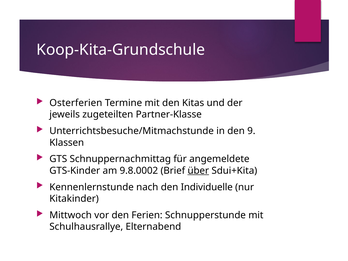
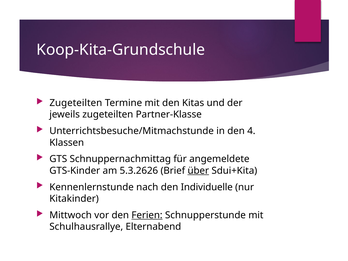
Osterferien: Osterferien -> Zugeteilten (76, 103)
9: 9 -> 4 (251, 131)
9.8.0002: 9.8.0002 -> 5.3.2626 (139, 171)
Ferien underline: none -> present (147, 215)
